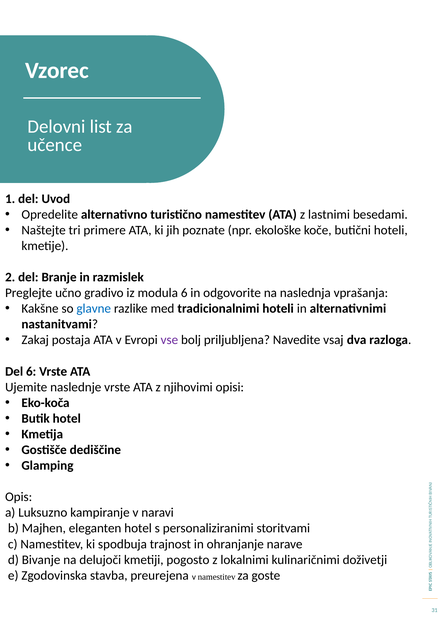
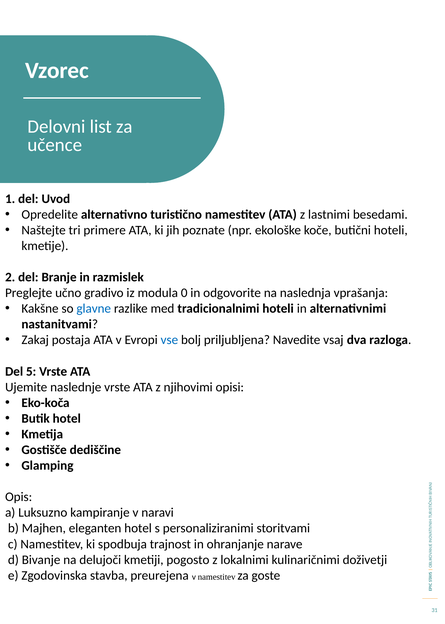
modula 6: 6 -> 0 (184, 293)
vse colour: purple -> blue (169, 340)
Del 6: 6 -> 5 (31, 372)
